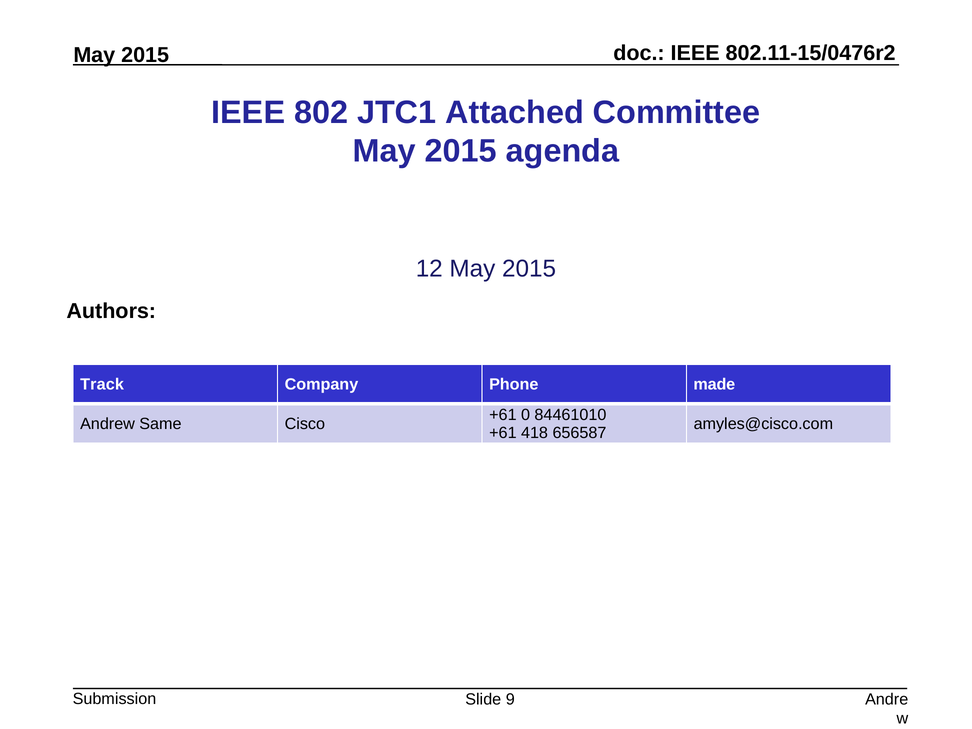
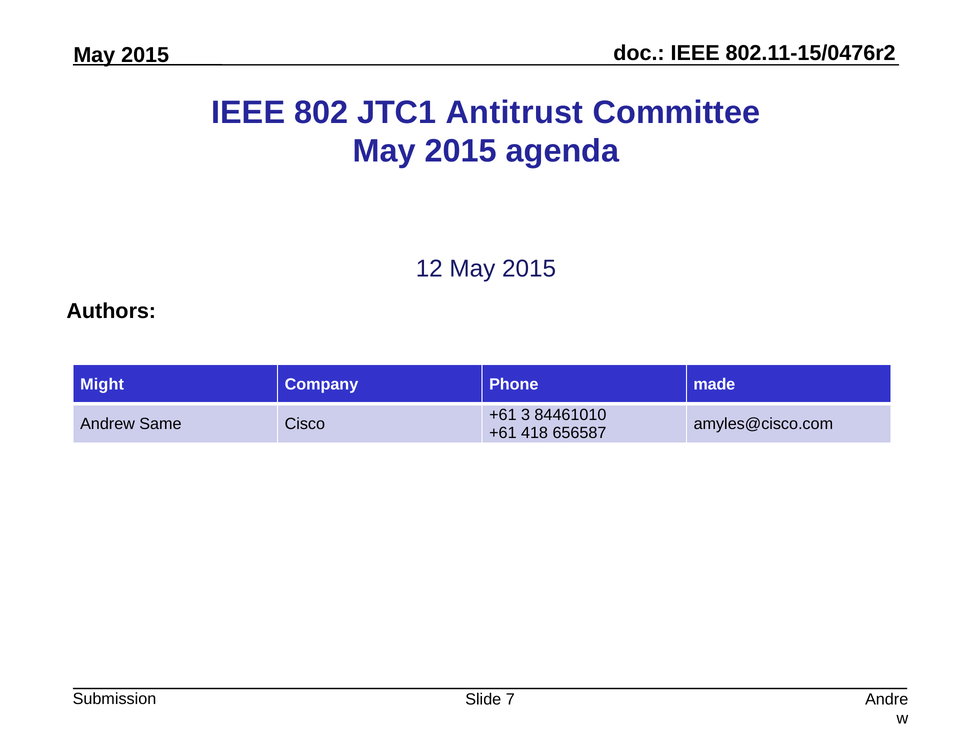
Attached: Attached -> Antitrust (515, 112)
Track: Track -> Might (102, 384)
0: 0 -> 3 (526, 415)
9: 9 -> 7 (510, 699)
